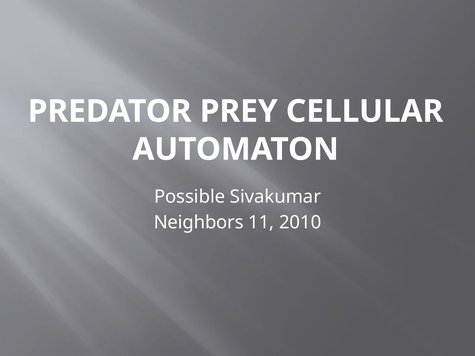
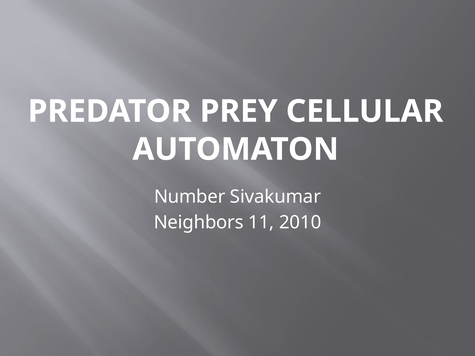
Possible: Possible -> Number (190, 197)
